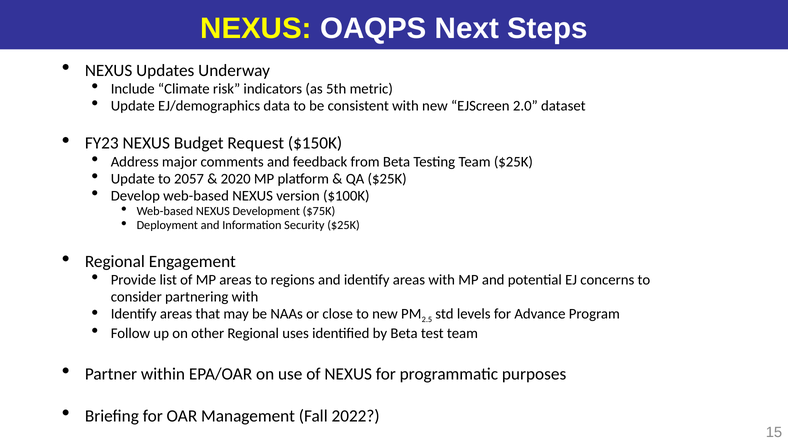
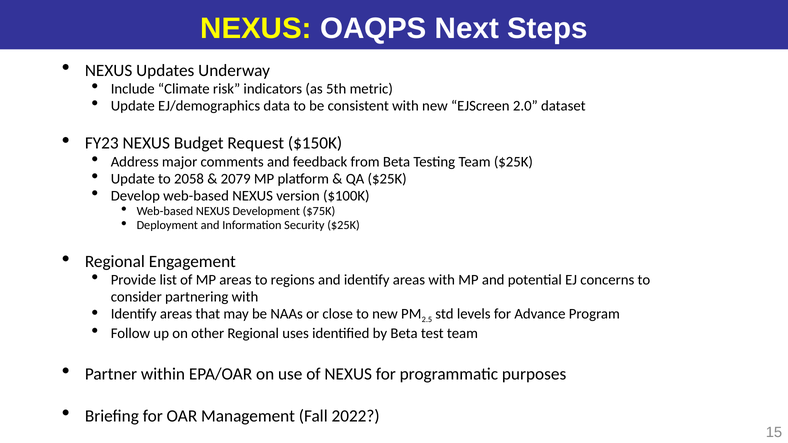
2057: 2057 -> 2058 (189, 179)
2020: 2020 -> 2079 (236, 179)
